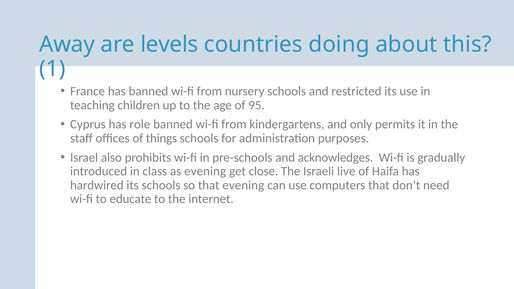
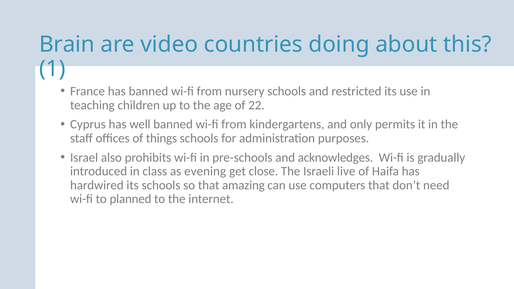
Away: Away -> Brain (67, 44)
levels: levels -> video (169, 44)
95: 95 -> 22 (256, 105)
role: role -> well (140, 124)
that evening: evening -> amazing (243, 185)
educate: educate -> planned (130, 199)
